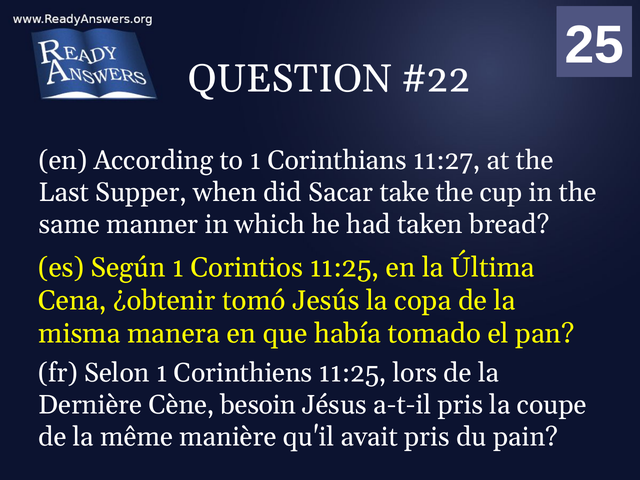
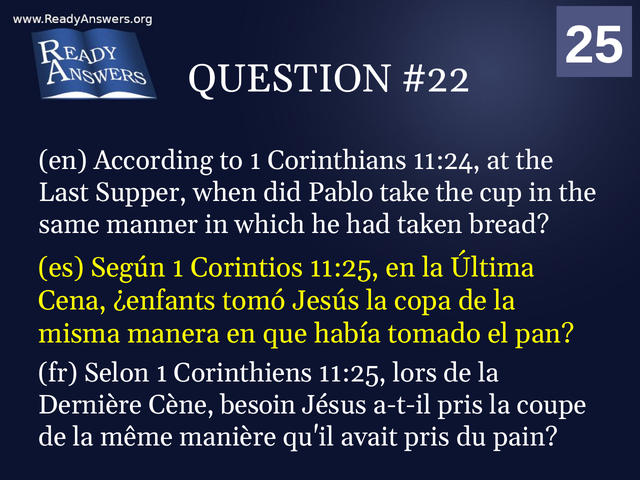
11:27: 11:27 -> 11:24 (447, 161)
Sacar: Sacar -> Pablo (341, 193)
¿obtenir: ¿obtenir -> ¿enfants (165, 300)
